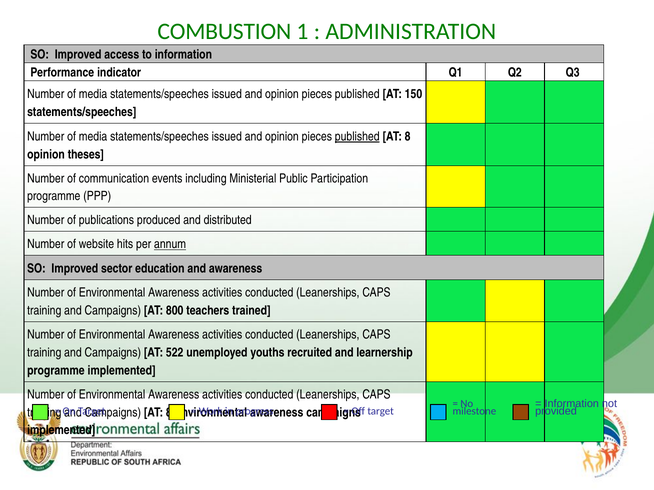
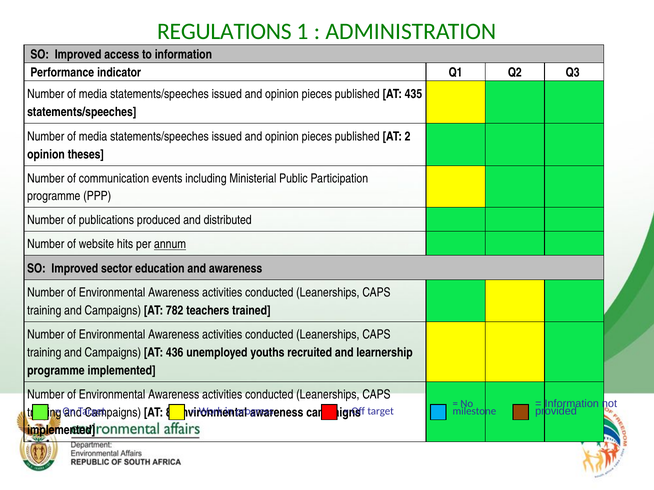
COMBUSTION: COMBUSTION -> REGULATIONS (224, 32)
150: 150 -> 435 (413, 94)
published underline: present -> none (357, 137)
8: 8 -> 2 (408, 137)
800: 800 -> 782 (175, 311)
522: 522 -> 436 (175, 353)
